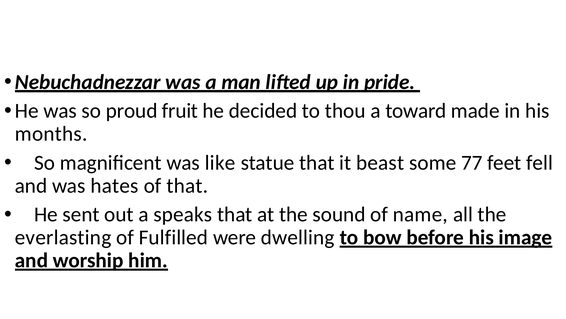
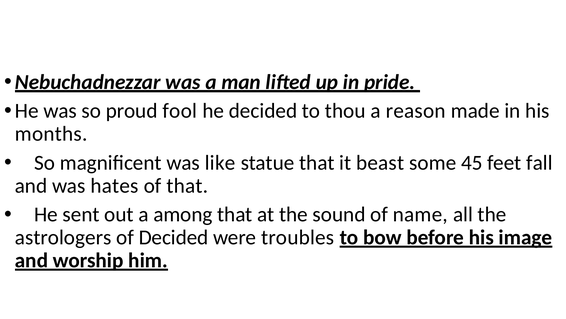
fruit: fruit -> fool (180, 111)
toward: toward -> reason (416, 111)
77: 77 -> 45 (472, 162)
fell: fell -> fall (539, 162)
speaks: speaks -> among (183, 214)
everlasting: everlasting -> astrologers (63, 237)
of Fulfilled: Fulfilled -> Decided (174, 237)
dwelling: dwelling -> troubles (298, 237)
